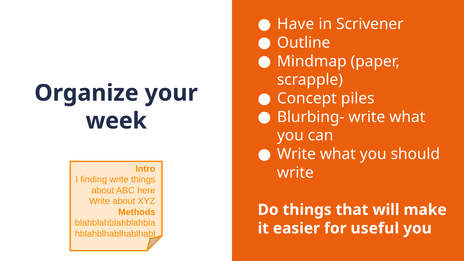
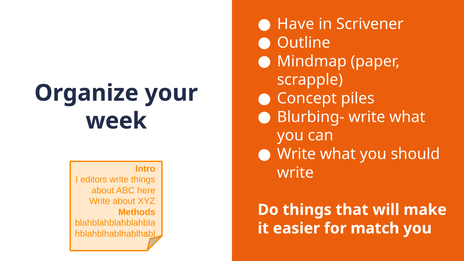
finding: finding -> editors (94, 180)
useful: useful -> match (375, 228)
